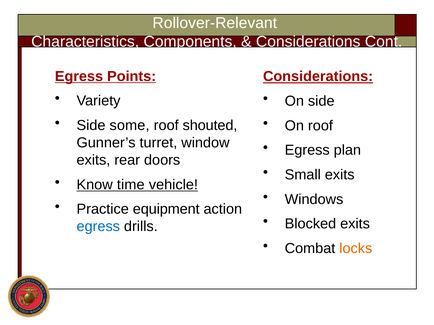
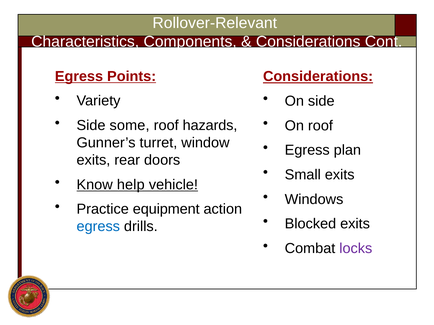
shouted: shouted -> hazards (210, 126)
time: time -> help (131, 185)
locks colour: orange -> purple (356, 249)
